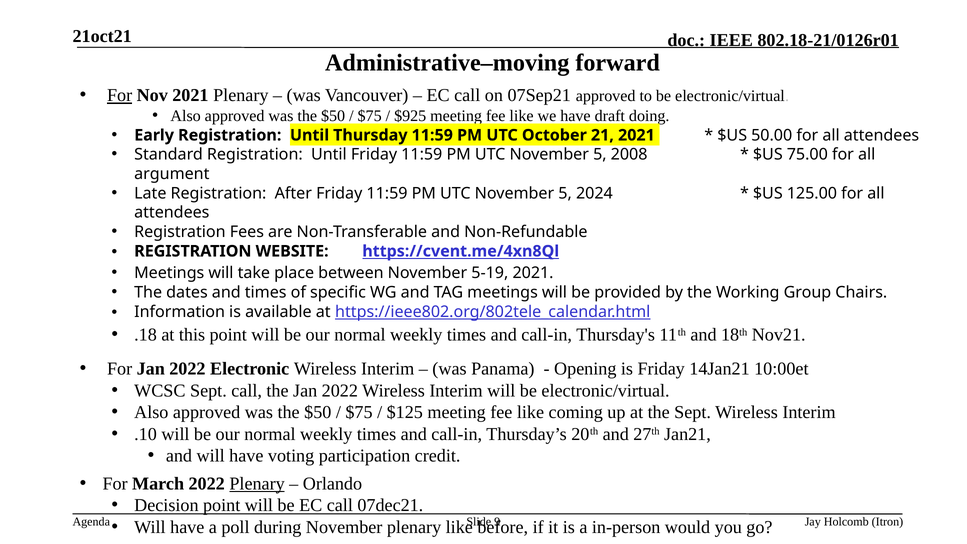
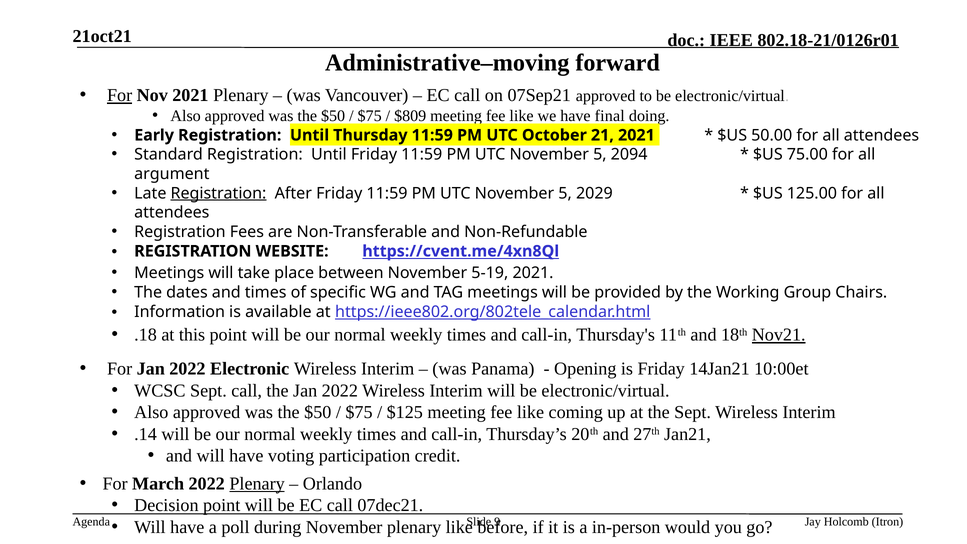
$925: $925 -> $809 (410, 116)
draft: draft -> final (610, 116)
2008: 2008 -> 2094 (629, 155)
Registration underline: none -> present (218, 193)
2024: 2024 -> 2029 (594, 193)
Nov21 underline: none -> present (779, 335)
.10: .10 -> .14 (146, 434)
